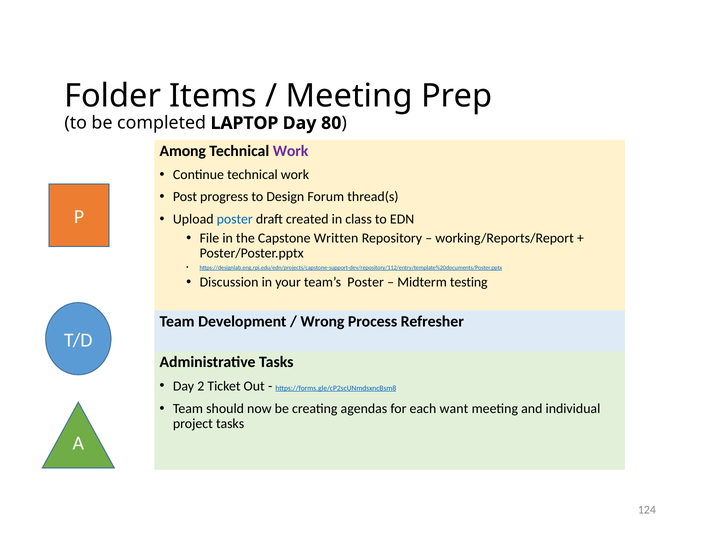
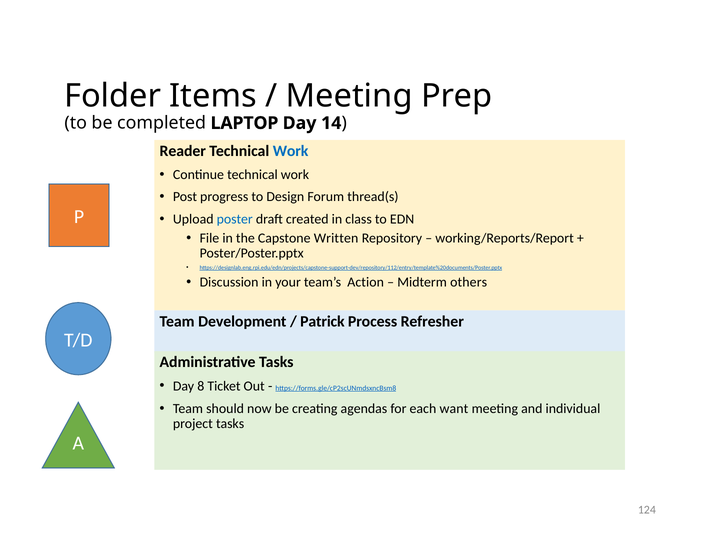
80: 80 -> 14 (331, 123)
Among: Among -> Reader (183, 151)
Work colour: purple -> blue (291, 151)
team’s Poster: Poster -> Action (366, 282)
testing: testing -> others (469, 282)
Wrong: Wrong -> Patrick (322, 321)
2: 2 -> 8 (201, 386)
